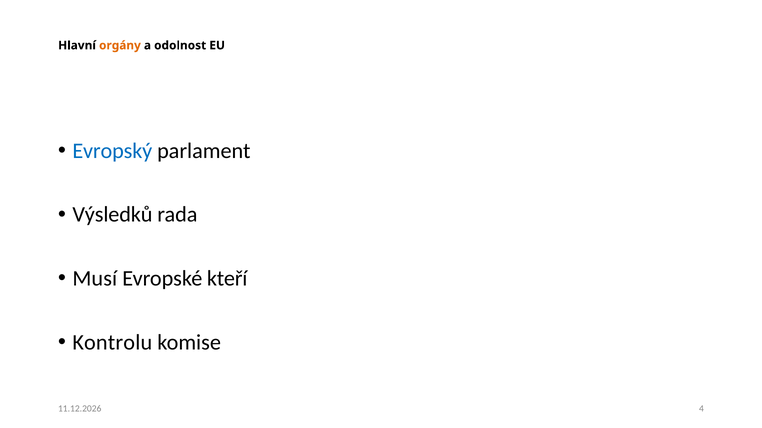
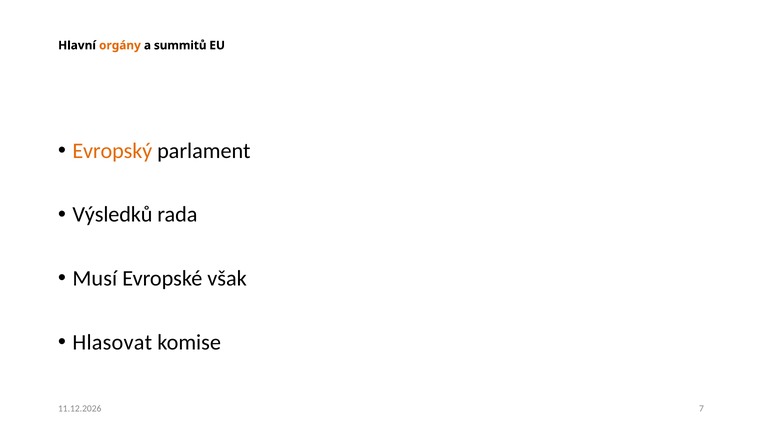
odolnost: odolnost -> summitů (180, 45)
Evropský colour: blue -> orange (112, 151)
kteří: kteří -> však (227, 279)
Kontrolu: Kontrolu -> Hlasovat (112, 343)
4: 4 -> 7 (702, 409)
